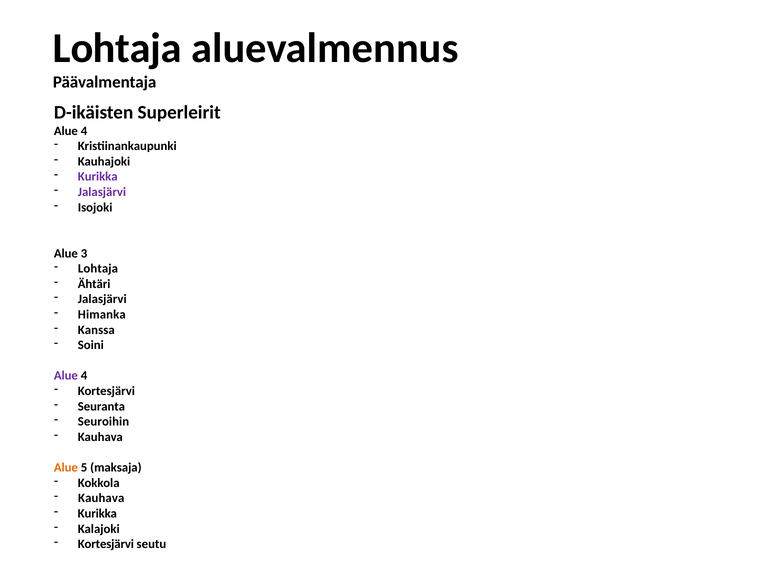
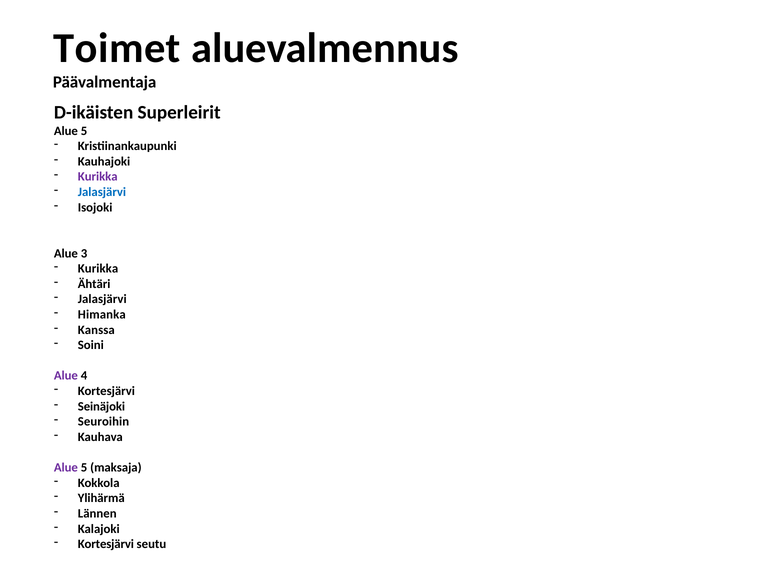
Lohtaja: Lohtaja -> Toimet (117, 48)
4: 4 -> 5 (84, 131)
Jalasjärvi colour: purple -> blue (102, 192)
Lohtaja: Lohtaja -> Kurikka (98, 269)
Seuranta: Seuranta -> Seinäjoki (101, 407)
Alue colour: orange -> purple (66, 468)
Kauhava: Kauhava -> Ylihärmä (101, 499)
Kurikka: Kurikka -> Lännen (97, 514)
